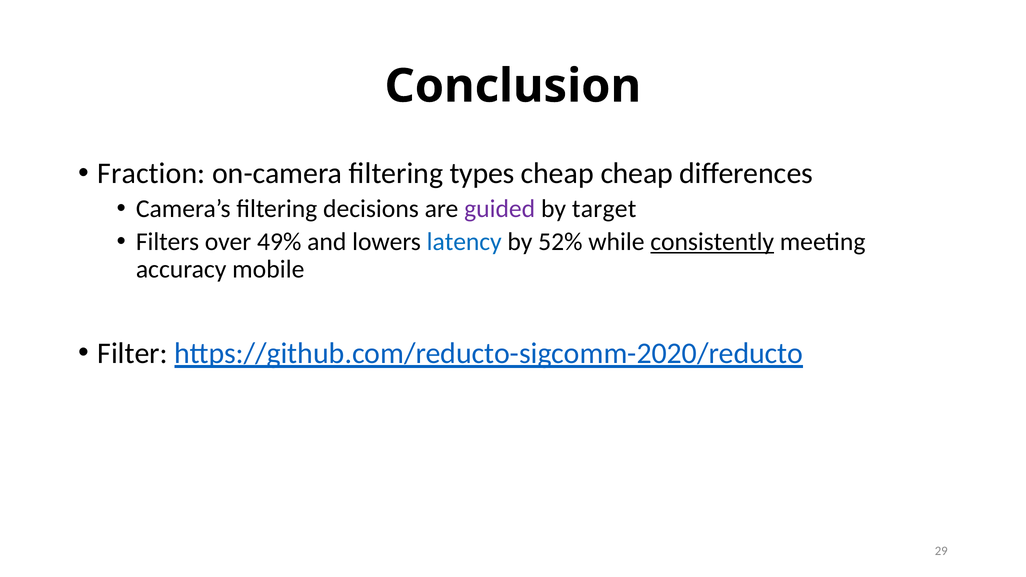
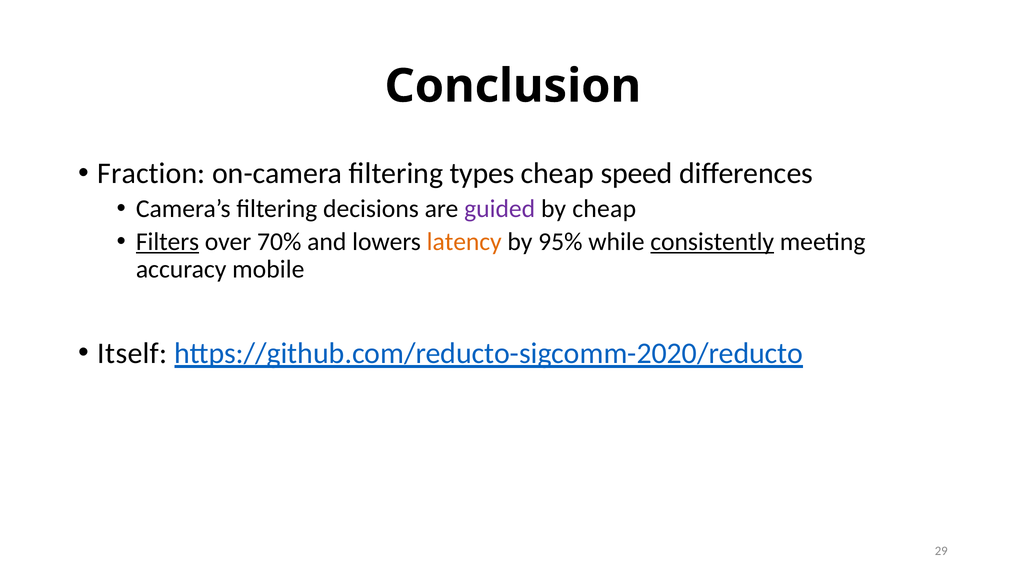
cheap cheap: cheap -> speed (637, 173)
by target: target -> cheap (604, 209)
Filters underline: none -> present (168, 242)
49%: 49% -> 70% (279, 242)
latency colour: blue -> orange (464, 242)
52%: 52% -> 95% (560, 242)
Filter: Filter -> Itself (132, 354)
